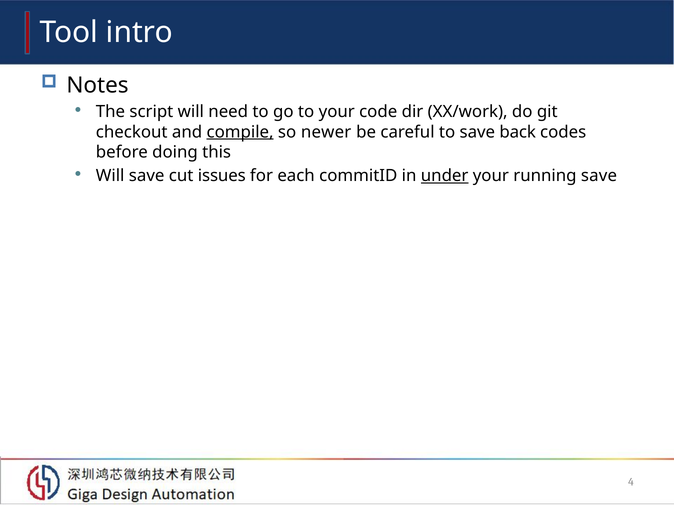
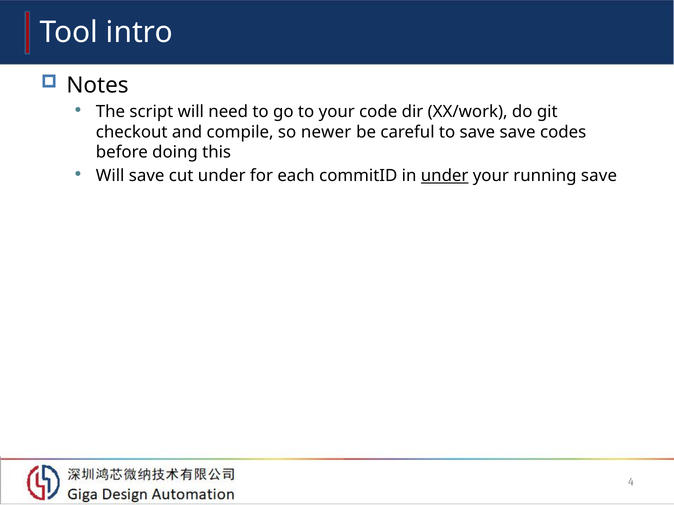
compile underline: present -> none (240, 132)
save back: back -> save (518, 132)
cut issues: issues -> under (222, 176)
